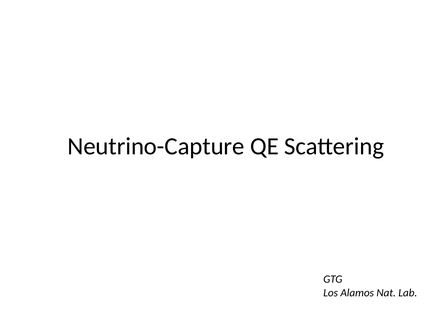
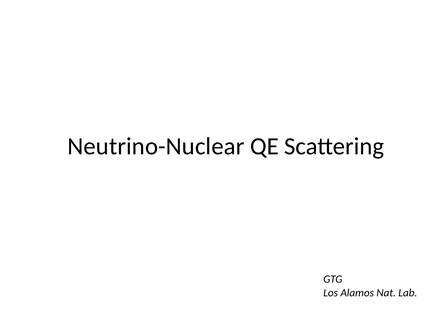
Neutrino-Capture: Neutrino-Capture -> Neutrino-Nuclear (156, 146)
